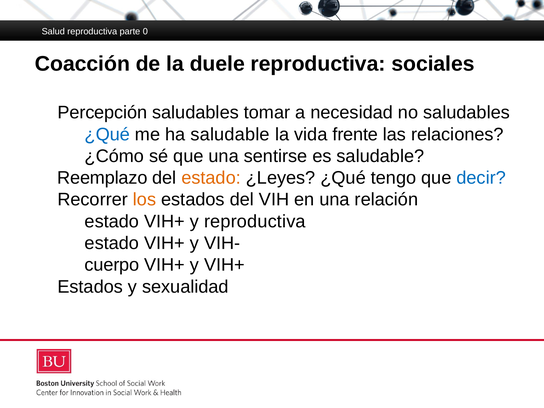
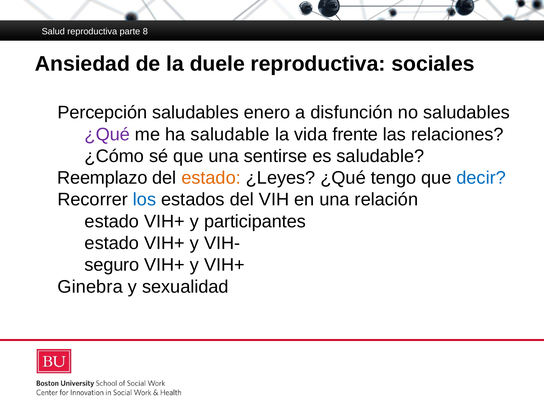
0: 0 -> 8 (145, 31)
Coacción: Coacción -> Ansiedad (82, 64)
tomar: tomar -> enero (267, 113)
necesidad: necesidad -> disfunción (352, 113)
¿Qué colour: blue -> purple (107, 134)
los colour: orange -> blue (145, 200)
y reproductiva: reproductiva -> participantes (255, 221)
cuerpo: cuerpo -> seguro (112, 265)
Estados: Estados -> Ginebra (90, 287)
